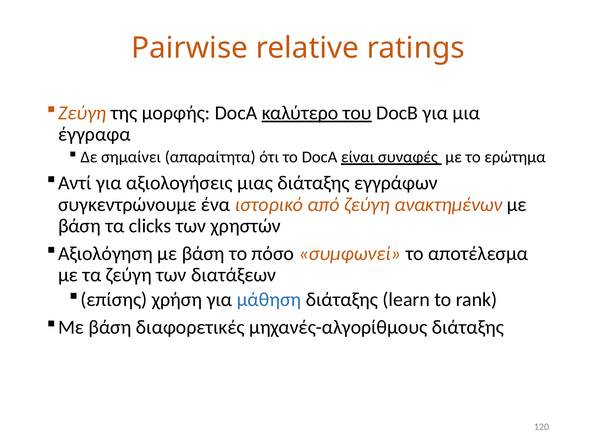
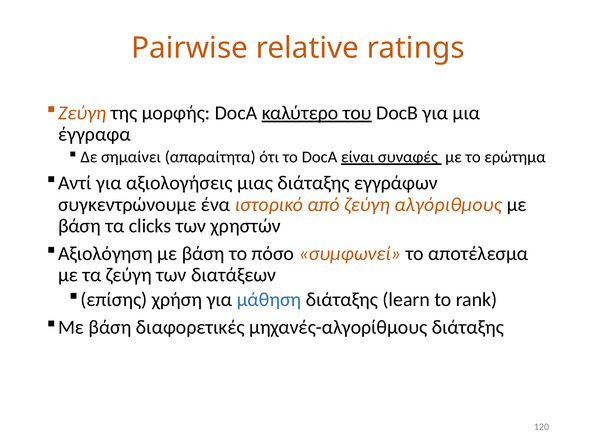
ανακτημένων: ανακτημένων -> αλγόριθμους (448, 204)
